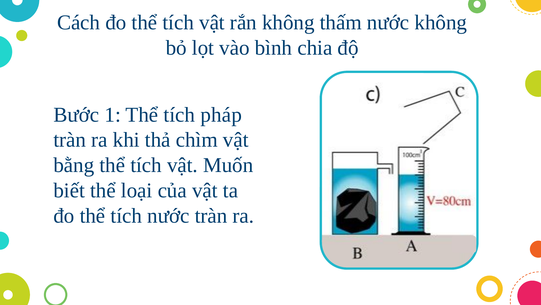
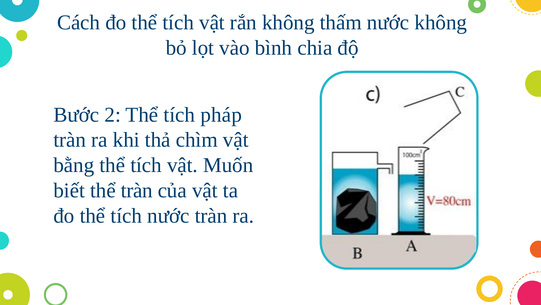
1: 1 -> 2 (113, 114)
thể loại: loại -> tràn (137, 190)
